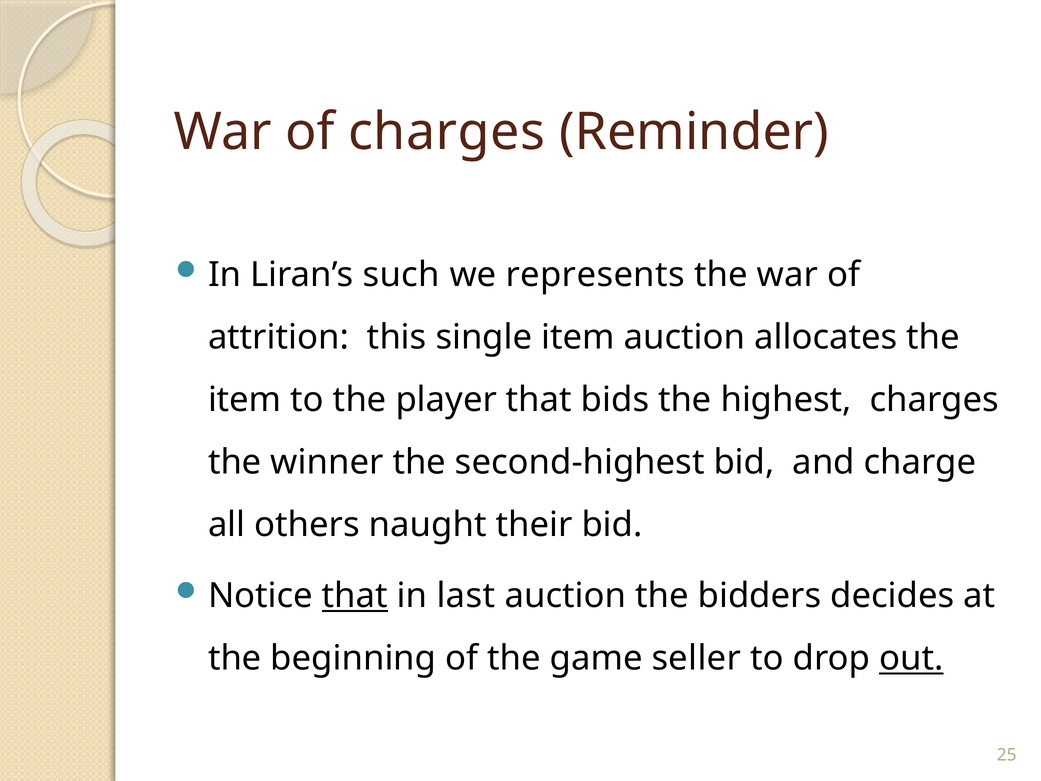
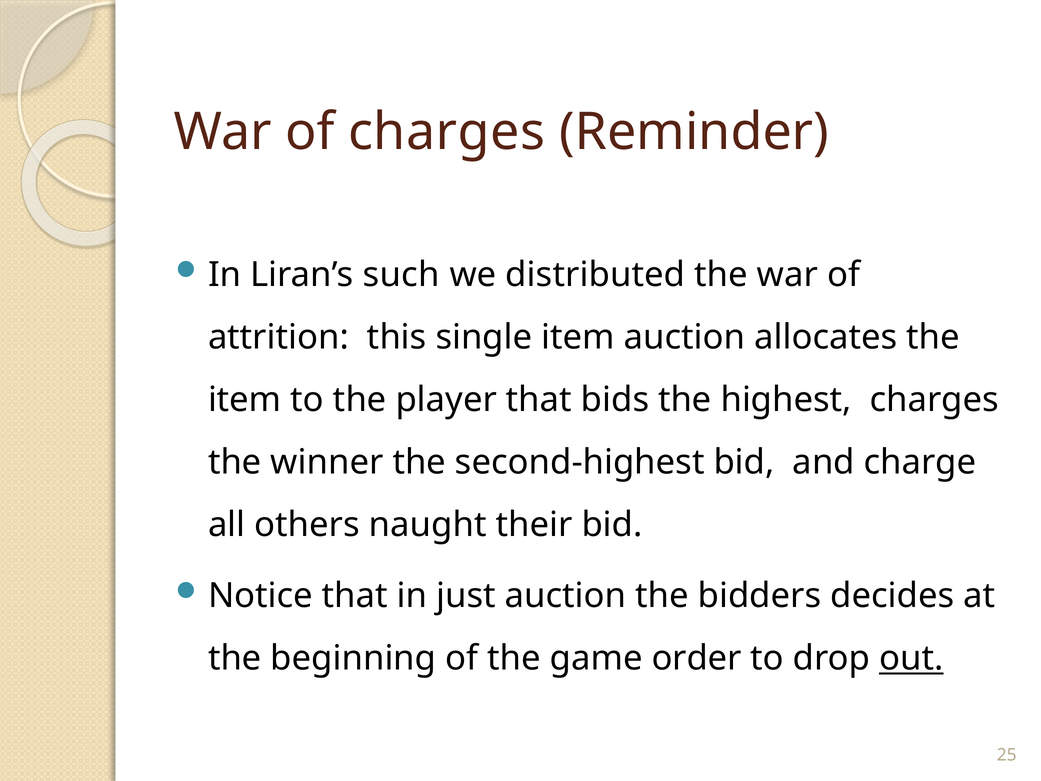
represents: represents -> distributed (595, 275)
that underline: present -> none (355, 596)
last: last -> just (466, 596)
seller: seller -> order (697, 658)
